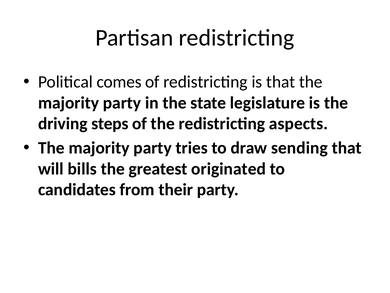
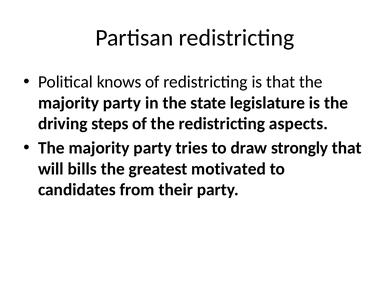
comes: comes -> knows (119, 82)
sending: sending -> strongly (300, 148)
originated: originated -> motivated (229, 169)
